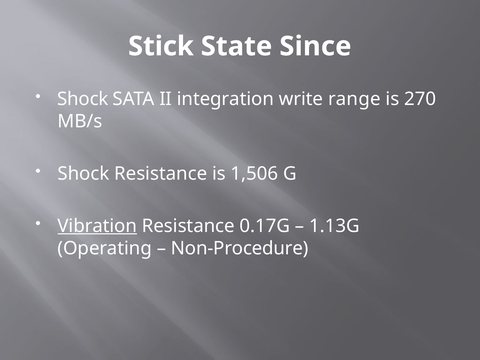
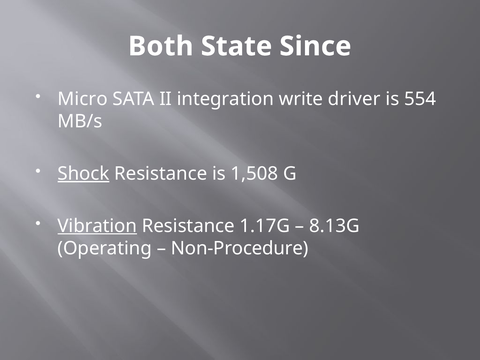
Stick: Stick -> Both (161, 46)
Shock: Shock -> Micro (83, 99)
range: range -> driver (354, 99)
270: 270 -> 554 (420, 99)
Shock underline: none -> present (83, 174)
1,506: 1,506 -> 1,508 (254, 174)
0.17G: 0.17G -> 1.17G (265, 226)
1.13G: 1.13G -> 8.13G (334, 226)
